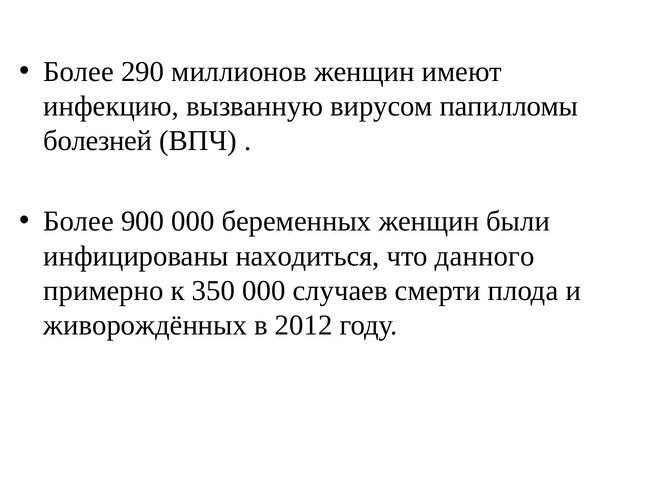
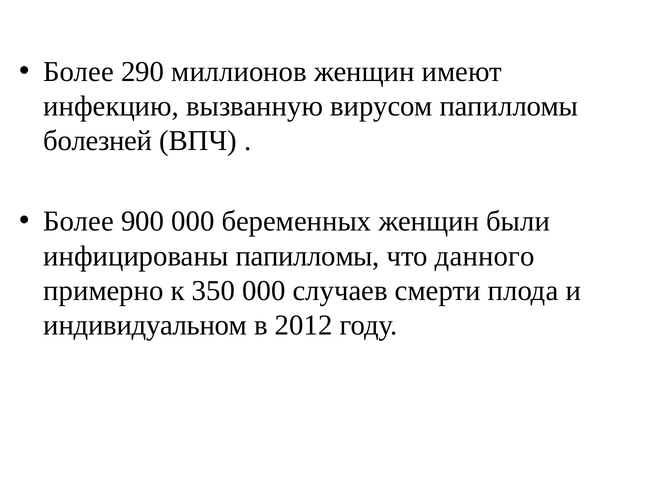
инфицированы находиться: находиться -> папилломы (308, 256)
живорождённых: живорождённых -> индивидуальном (145, 325)
